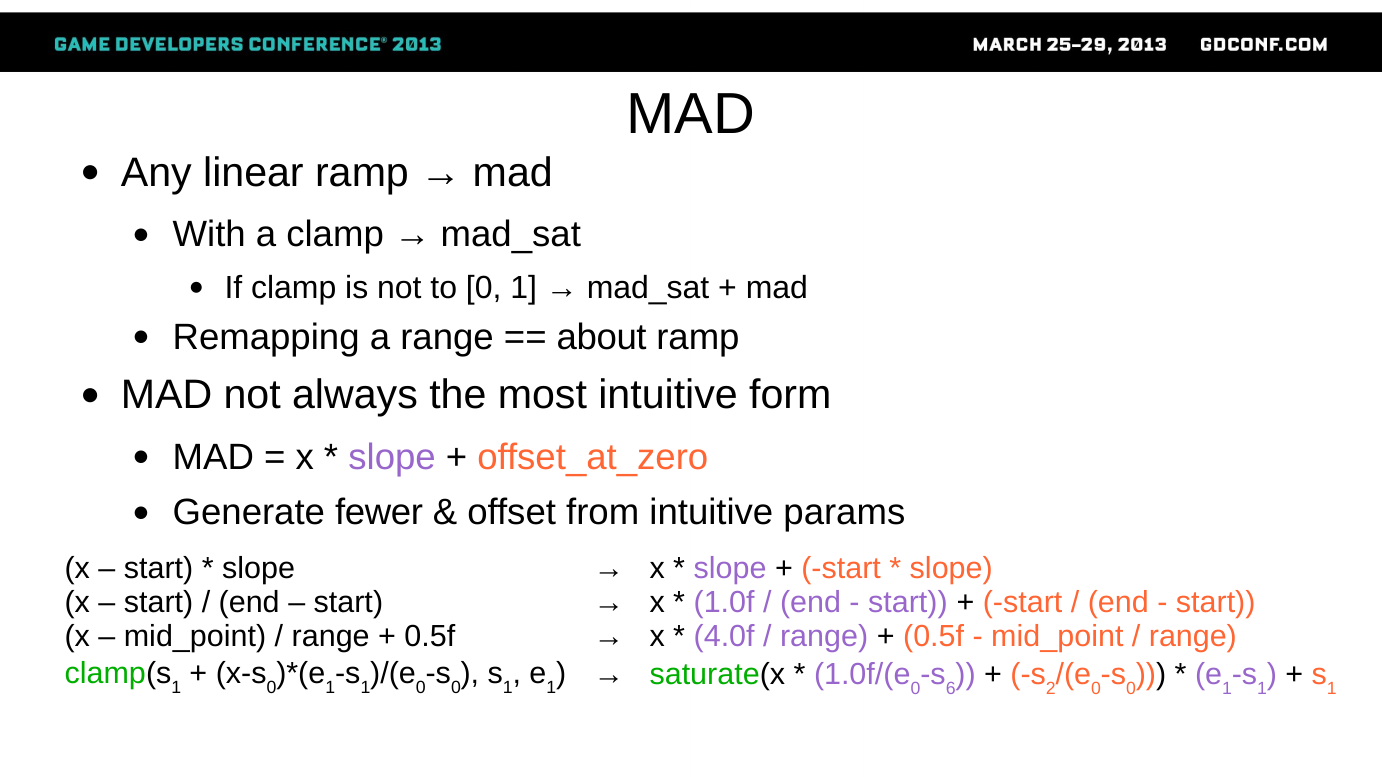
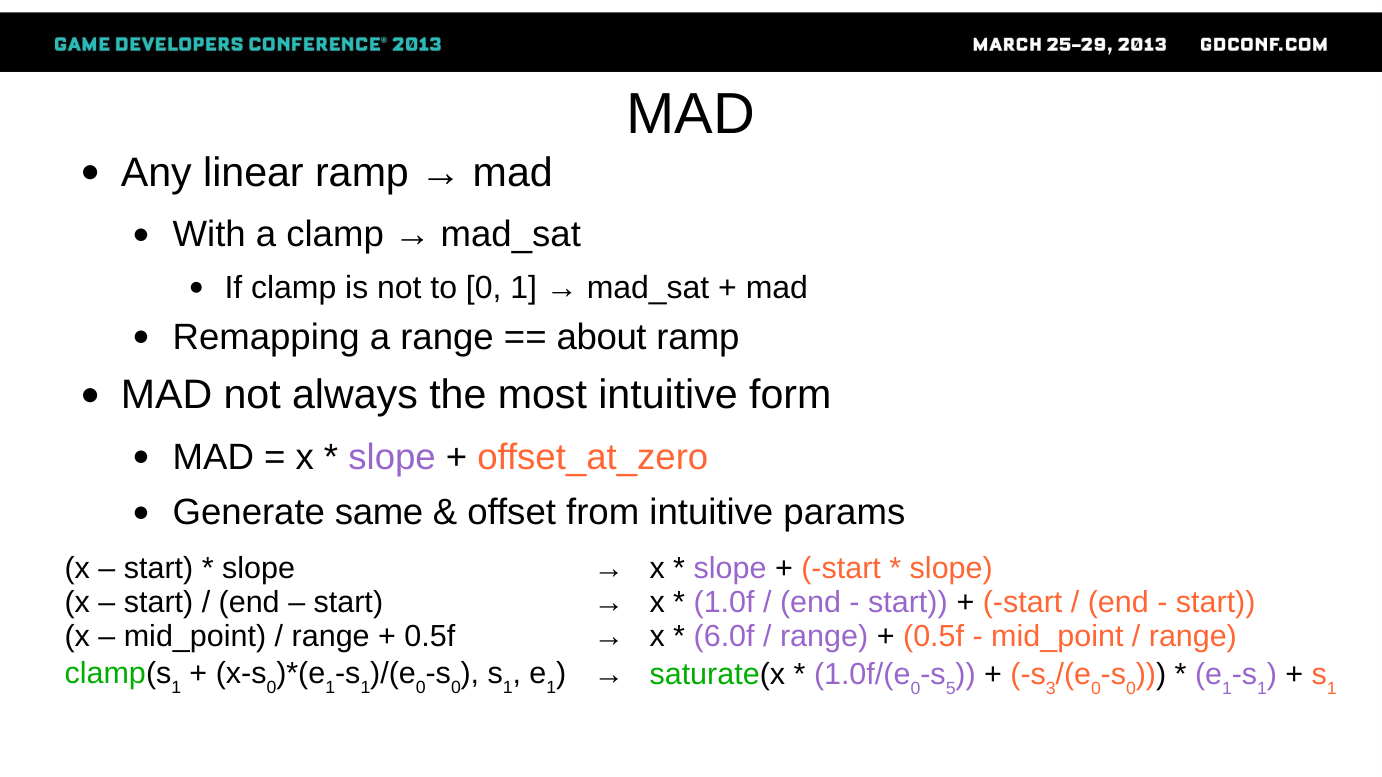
fewer: fewer -> same (379, 513)
4.0f: 4.0f -> 6.0f (724, 637)
6: 6 -> 5 (951, 689)
2: 2 -> 3 (1051, 689)
